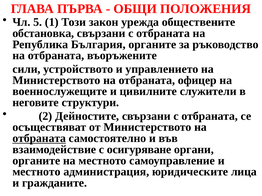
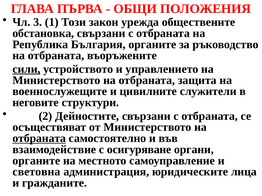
5: 5 -> 3 (38, 22)
сили underline: none -> present (26, 69)
офицер: офицер -> защита (197, 80)
местното: местното -> световна (36, 172)
